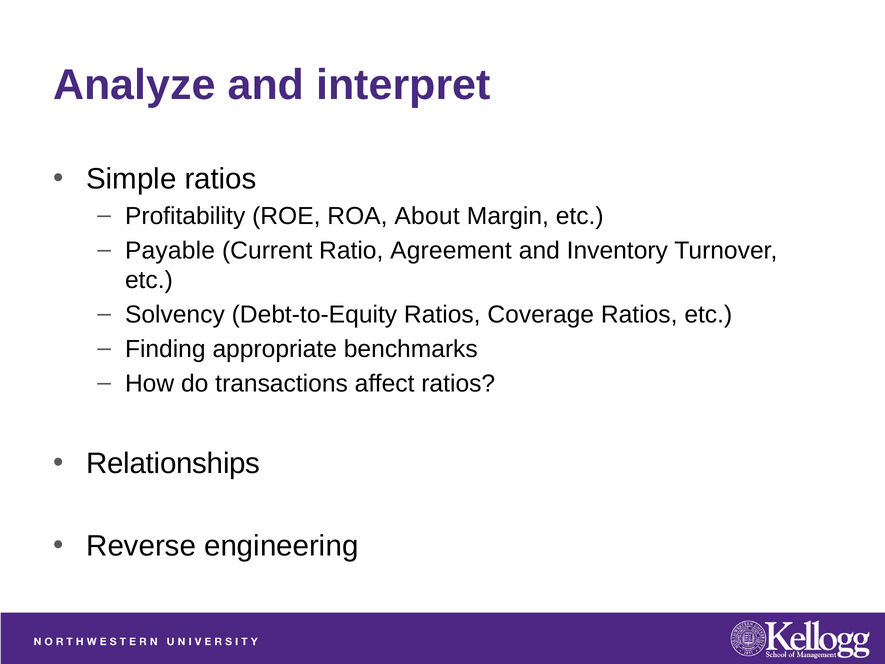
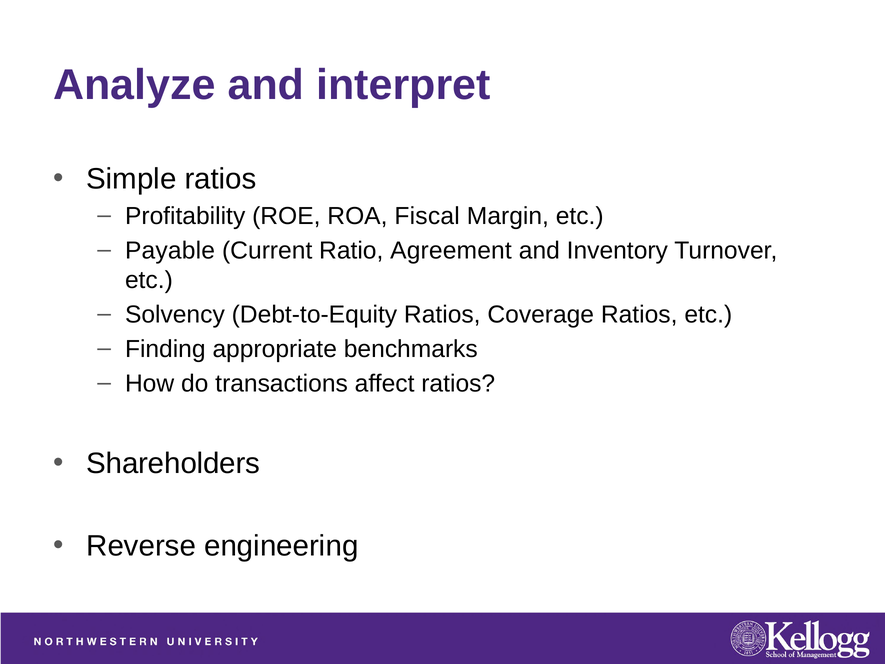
About: About -> Fiscal (427, 216)
Relationships: Relationships -> Shareholders (173, 463)
